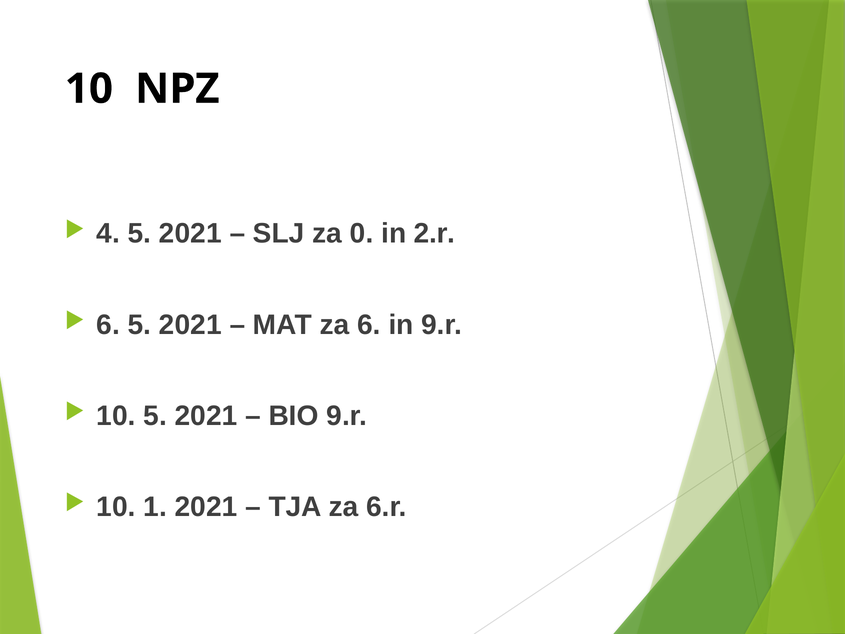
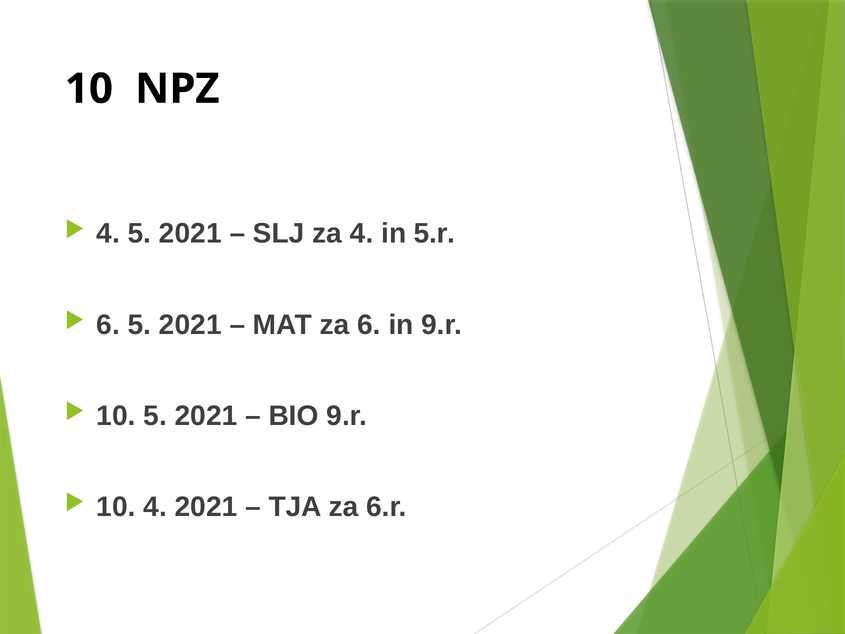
za 0: 0 -> 4 (362, 234)
2.r: 2.r -> 5.r (435, 234)
10 1: 1 -> 4 (155, 507)
